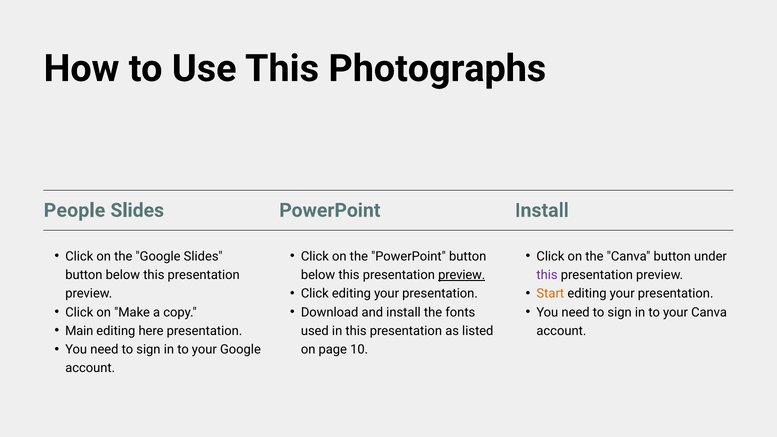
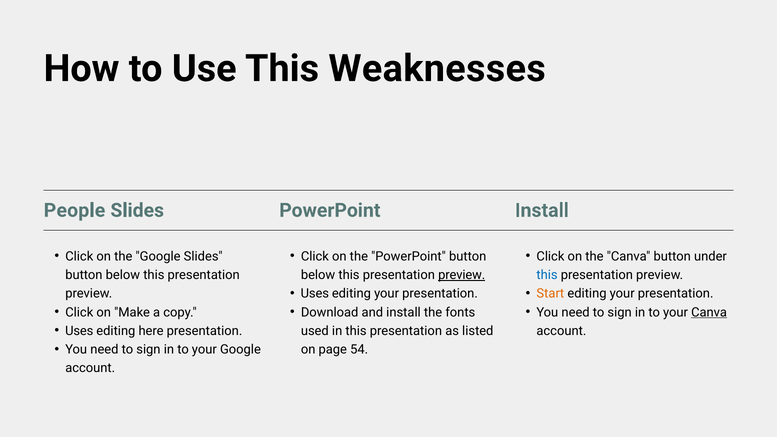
Photographs: Photographs -> Weaknesses (437, 69)
this colour: purple -> blue (547, 275)
Click: Click -> Uses (315, 294)
Canva underline: none -> present (709, 312)
Main: Main -> Uses (79, 331)
10: 10 -> 54 (359, 350)
